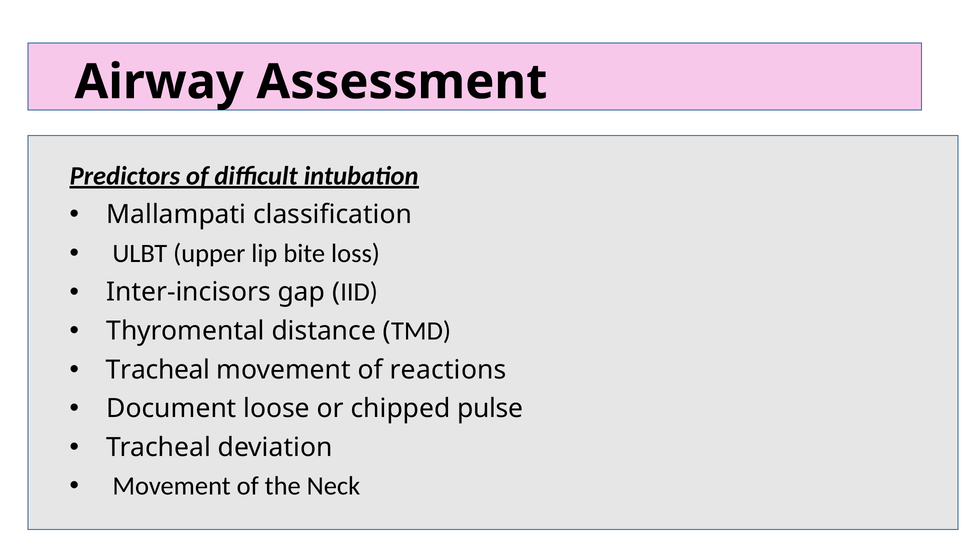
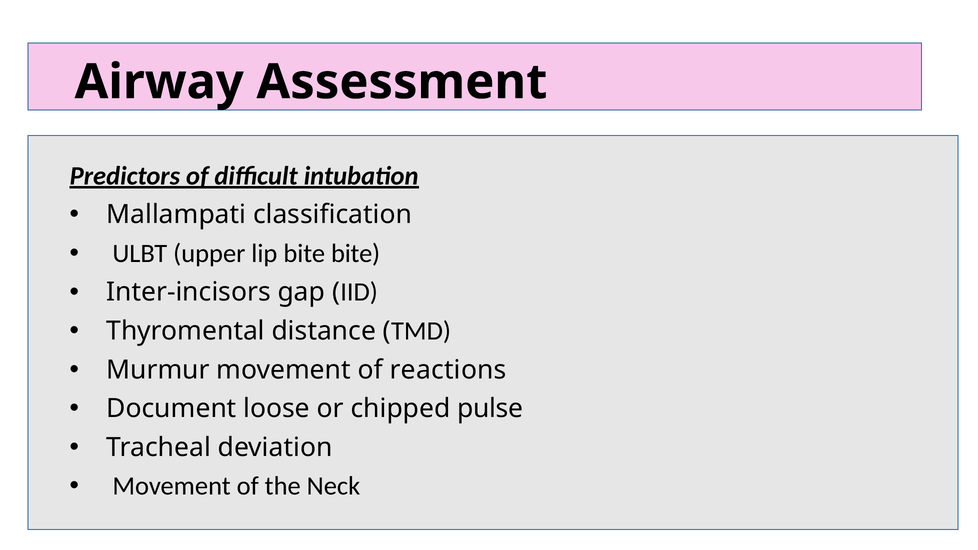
bite loss: loss -> bite (356, 254)
Tracheal: Tracheal -> Murmur (158, 370)
